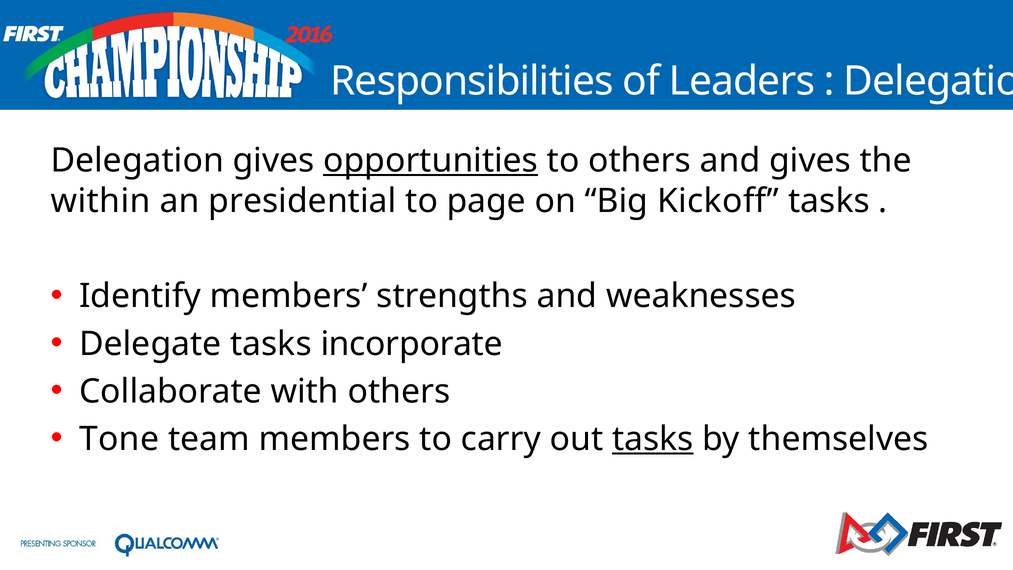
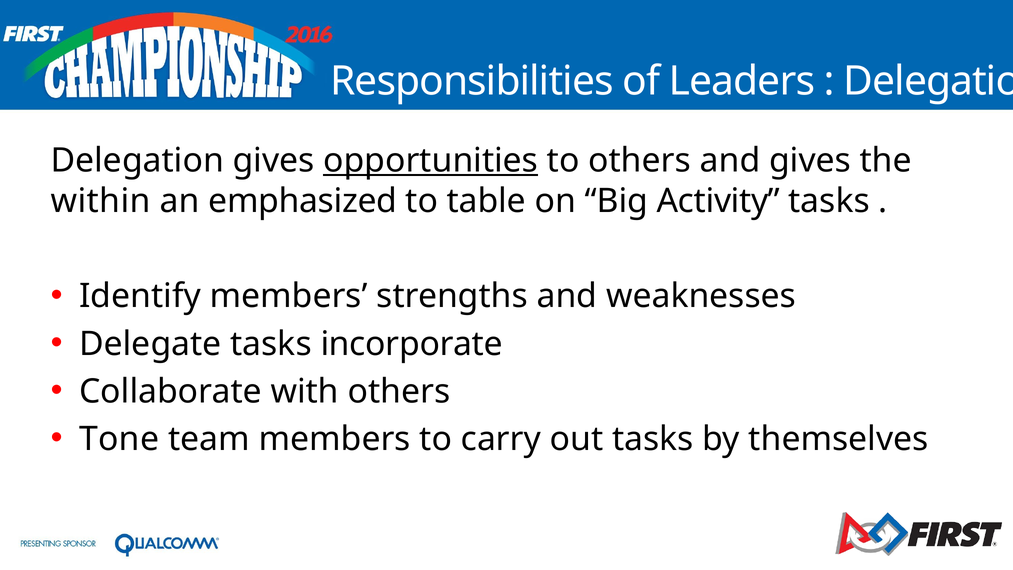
presidential: presidential -> emphasized (303, 201)
page: page -> table (486, 201)
Kickoff: Kickoff -> Activity (718, 201)
tasks underline: present -> none (653, 439)
